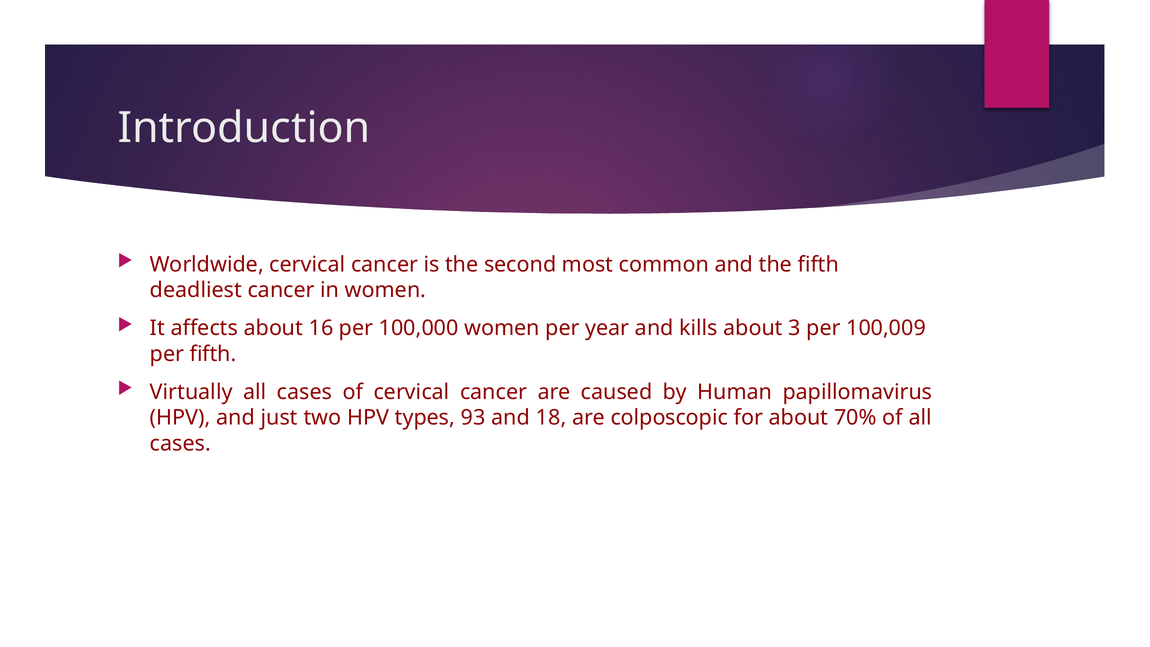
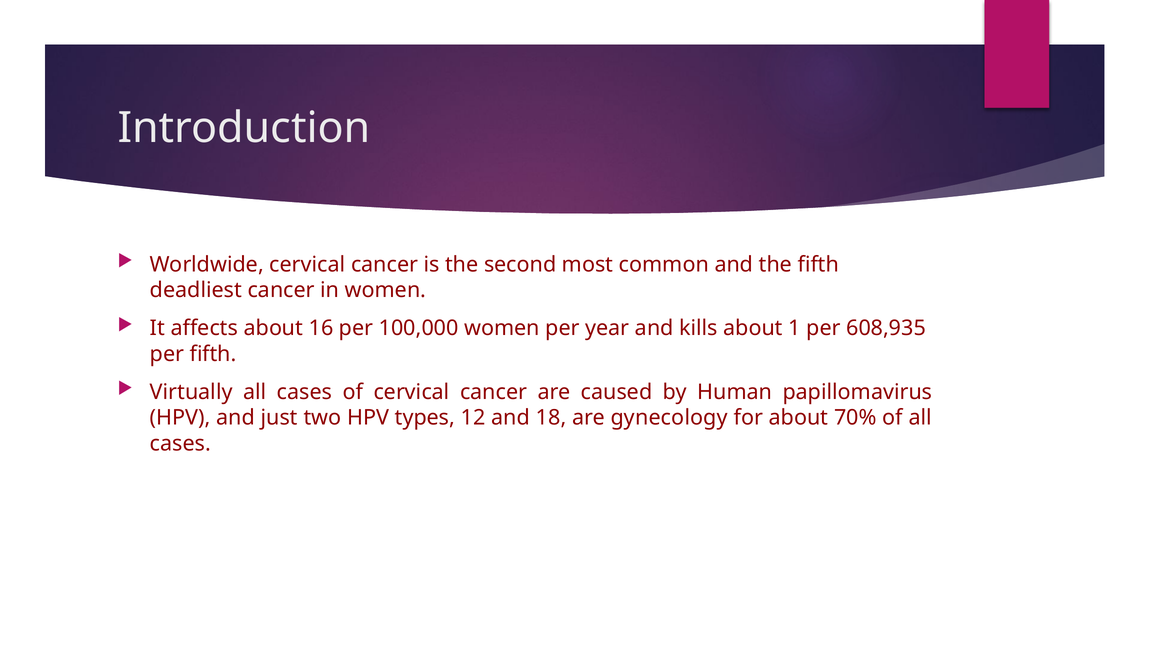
3: 3 -> 1 (795, 328)
100,009: 100,009 -> 608,935 (886, 328)
93: 93 -> 12 (473, 418)
colposcopic: colposcopic -> gynecology (669, 418)
